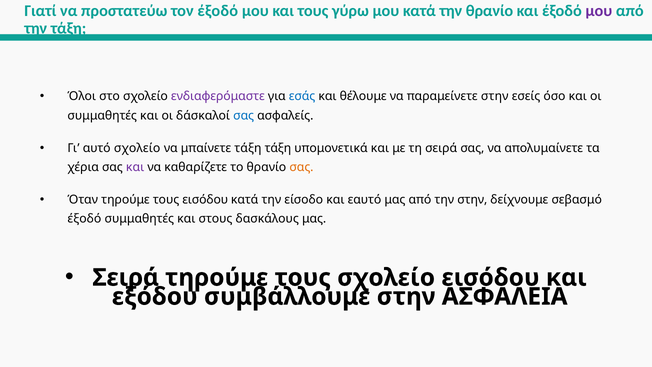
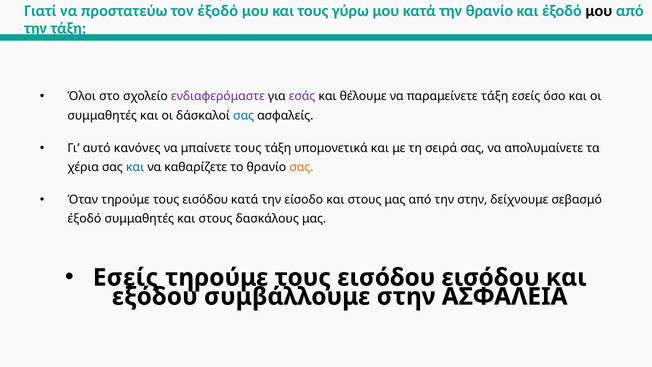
μου colour: purple -> black (599, 11)
εσάς colour: blue -> purple (302, 96)
παραμείνετε στην: στην -> τάξη (495, 96)
αυτό σχολείο: σχολείο -> κανόνες (137, 148)
μπαίνετε τάξη: τάξη -> τους (248, 148)
και colour: purple -> blue (135, 167)
είσοδο και εαυτό: εαυτό -> στους (365, 200)
Σειρά: Σειρά -> Εσείς (125, 277)
σχολείο: σχολείο -> εισόδου (386, 277)
